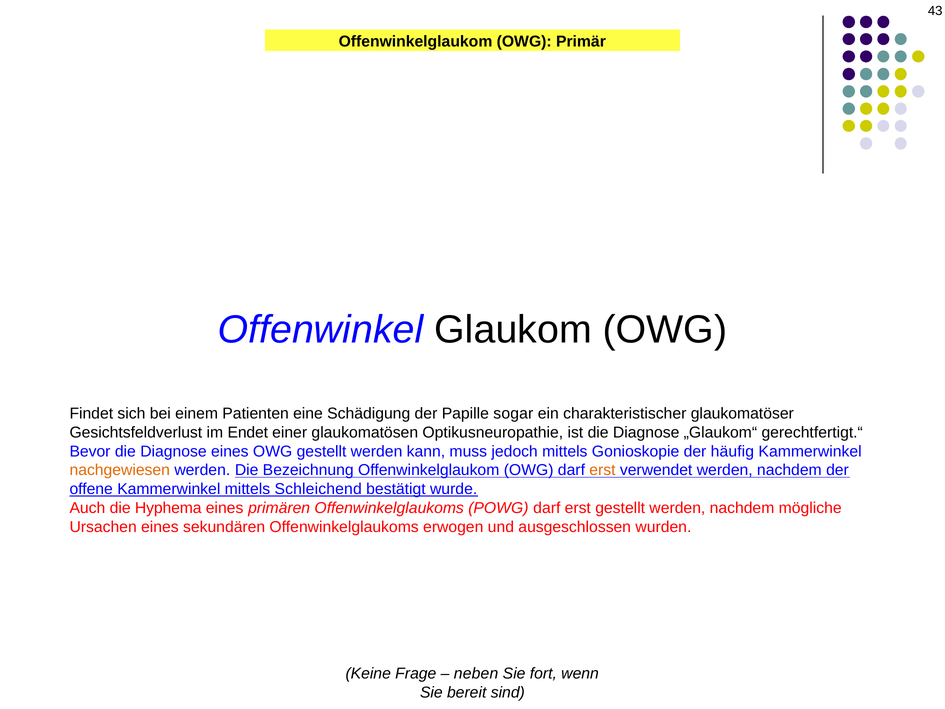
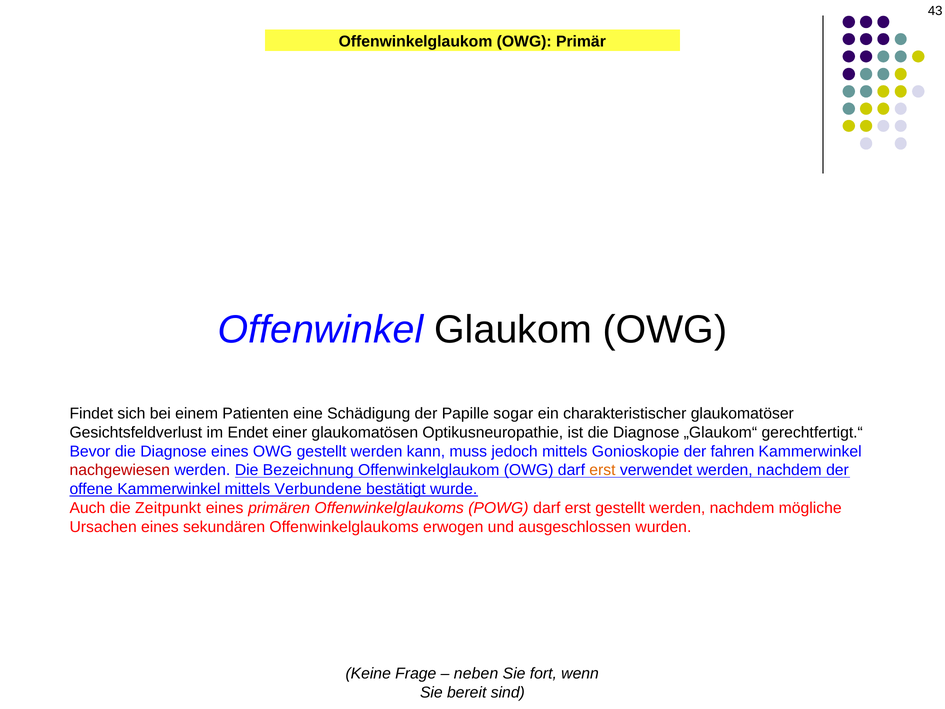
häufig: häufig -> fahren (733, 451)
nachgewiesen colour: orange -> red (120, 470)
Schleichend: Schleichend -> Verbundene (318, 489)
Hyphema: Hyphema -> Zeitpunkt (168, 508)
